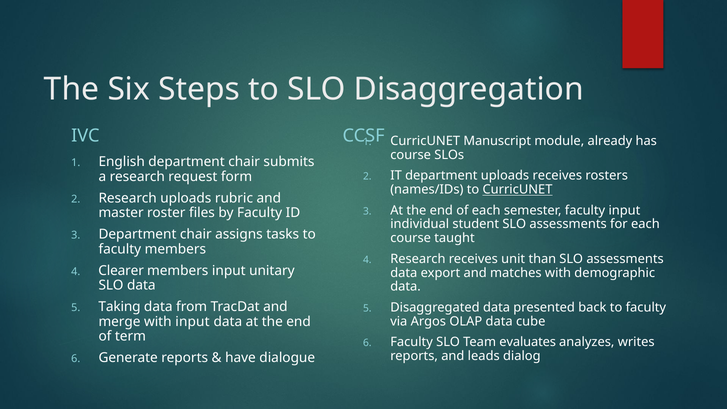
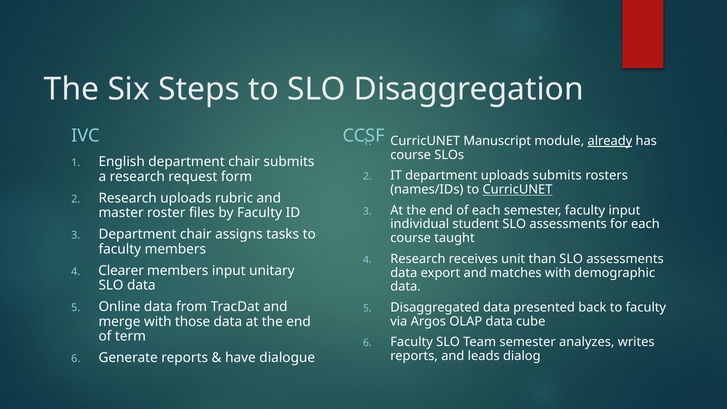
already underline: none -> present (610, 141)
uploads receives: receives -> submits (557, 176)
Taking: Taking -> Online (119, 307)
with input: input -> those (193, 322)
Team evaluates: evaluates -> semester (528, 342)
